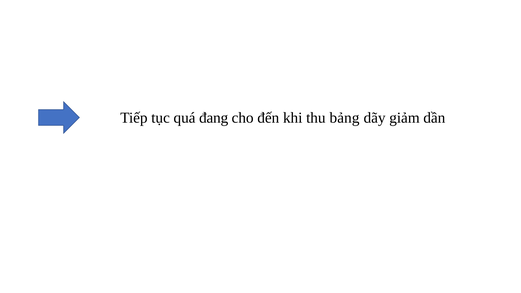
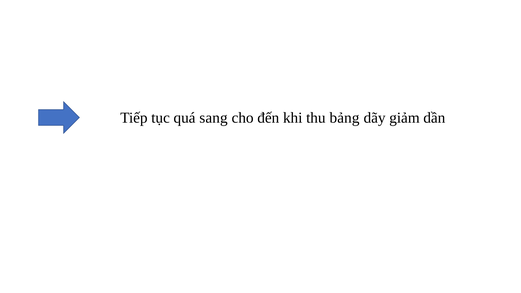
đang: đang -> sang (214, 118)
